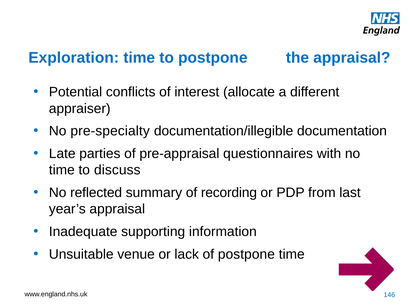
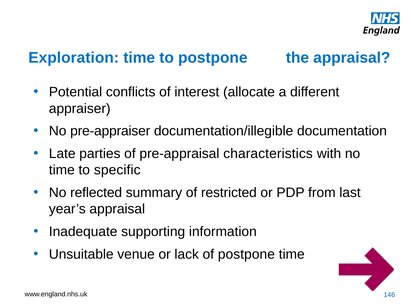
pre-specialty: pre-specialty -> pre-appraiser (110, 131)
questionnaires: questionnaires -> characteristics (268, 154)
discuss: discuss -> specific (117, 170)
recording: recording -> restricted (229, 193)
